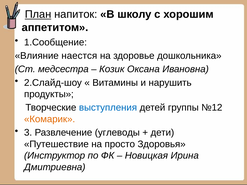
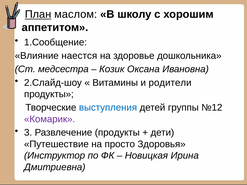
напиток: напиток -> маслом (76, 14)
нарушить: нарушить -> родители (170, 83)
Комарик colour: orange -> purple (50, 119)
Развлечение углеводы: углеводы -> продукты (117, 133)
